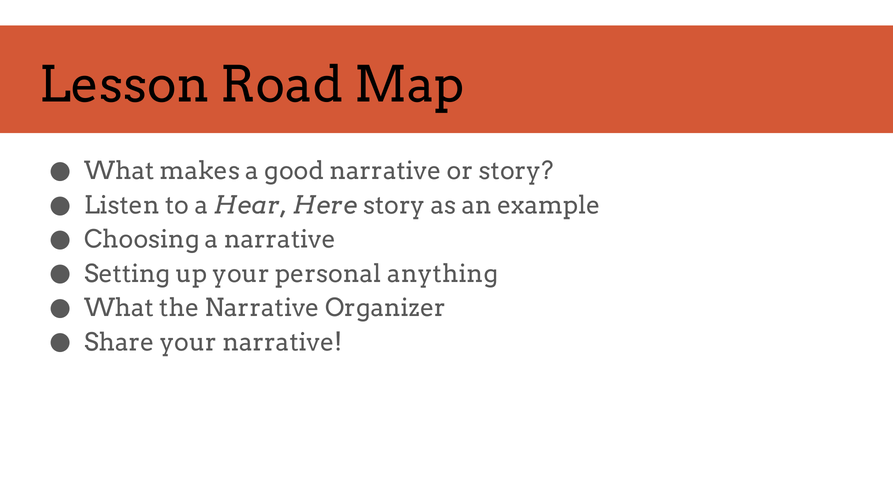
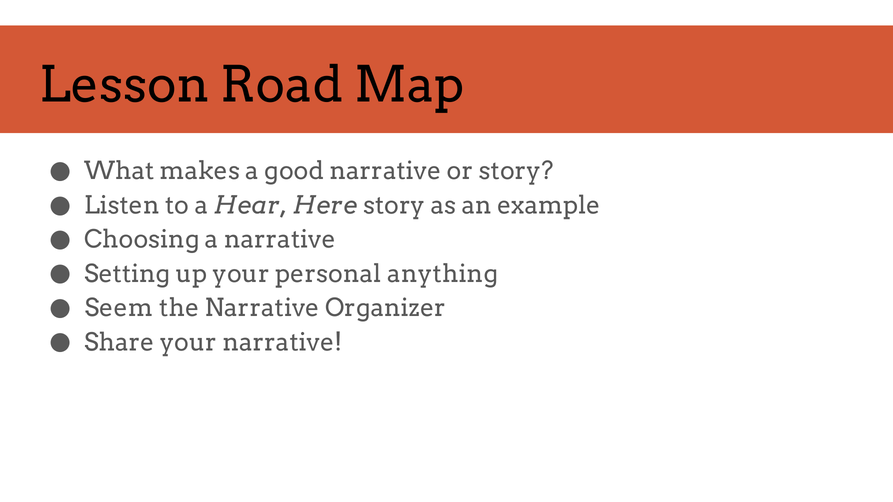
What: What -> Seem (119, 308)
